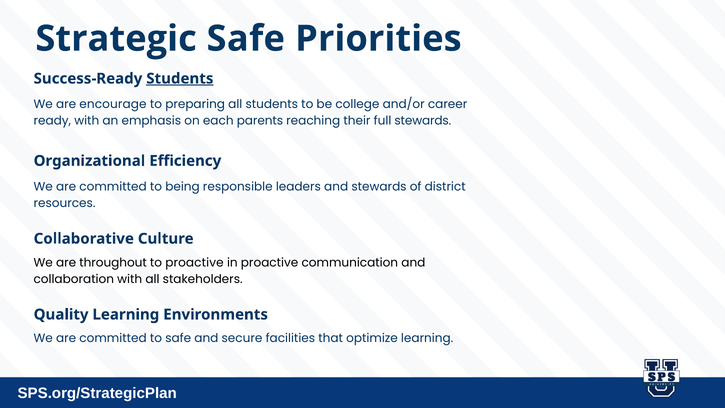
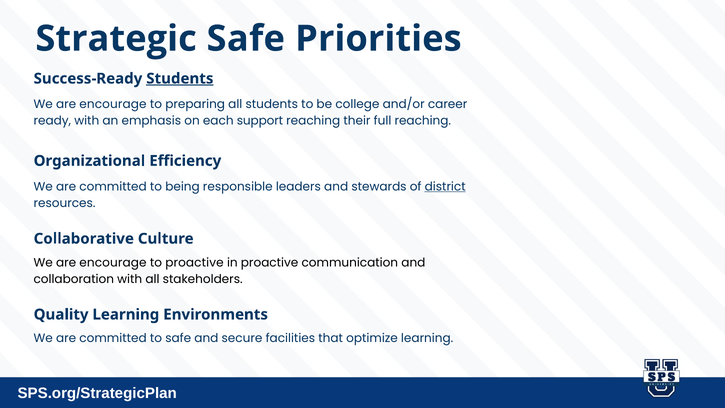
parents: parents -> support (260, 121)
full stewards: stewards -> reaching (423, 121)
district underline: none -> present (445, 187)
throughout: throughout -> encourage (113, 262)
